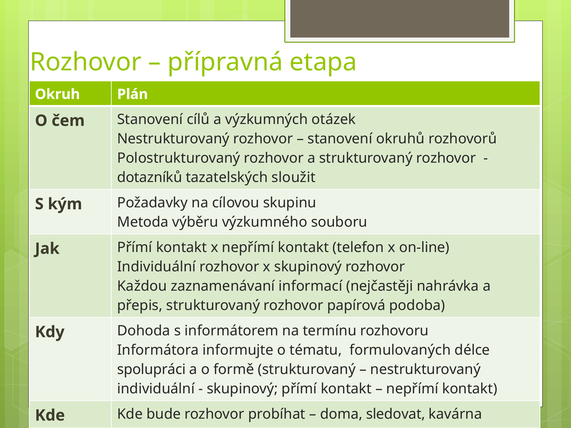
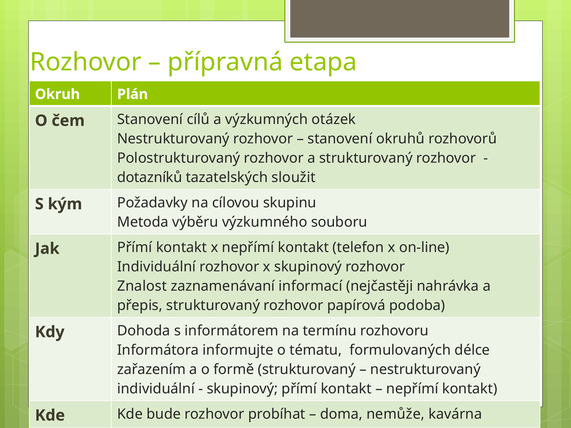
Každou: Každou -> Znalost (142, 286)
spolupráci: spolupráci -> zařazením (151, 370)
sledovat: sledovat -> nemůže (395, 414)
